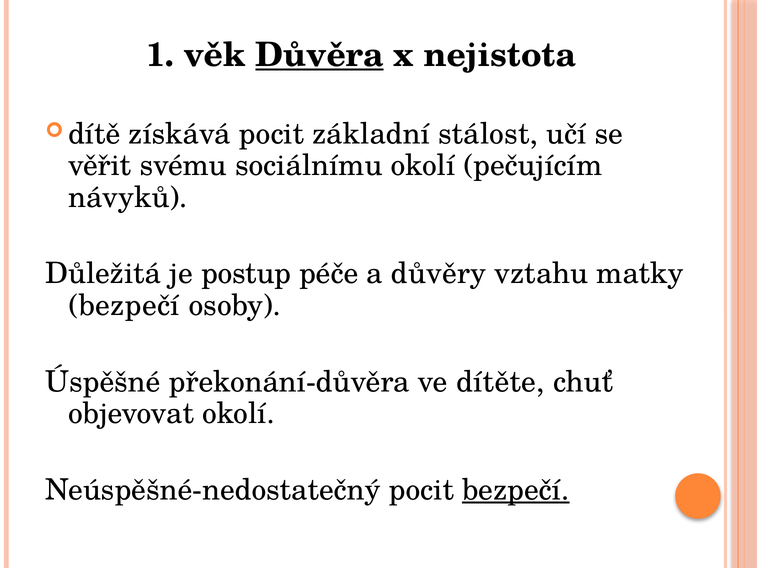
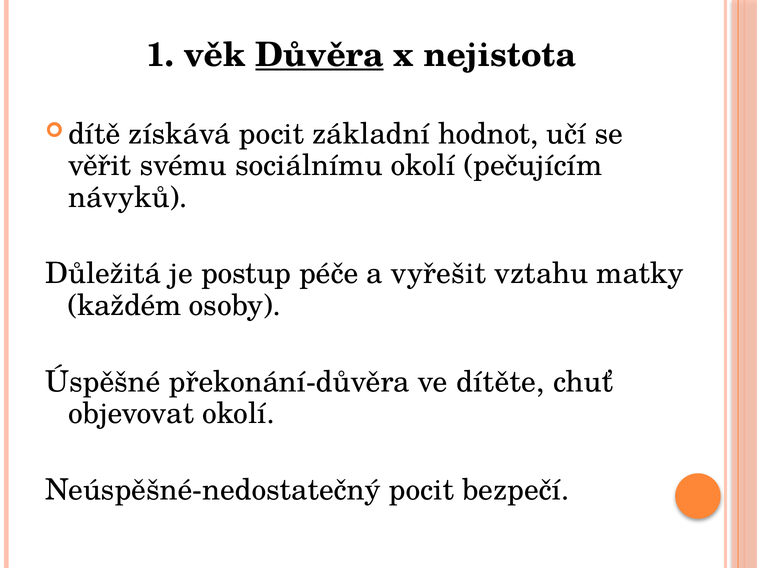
stálost: stálost -> hodnot (488, 134)
důvěry: důvěry -> vyřešit (439, 274)
bezpečí: bezpečí -> každém (124, 305)
bezpečí underline: present -> none (516, 490)
